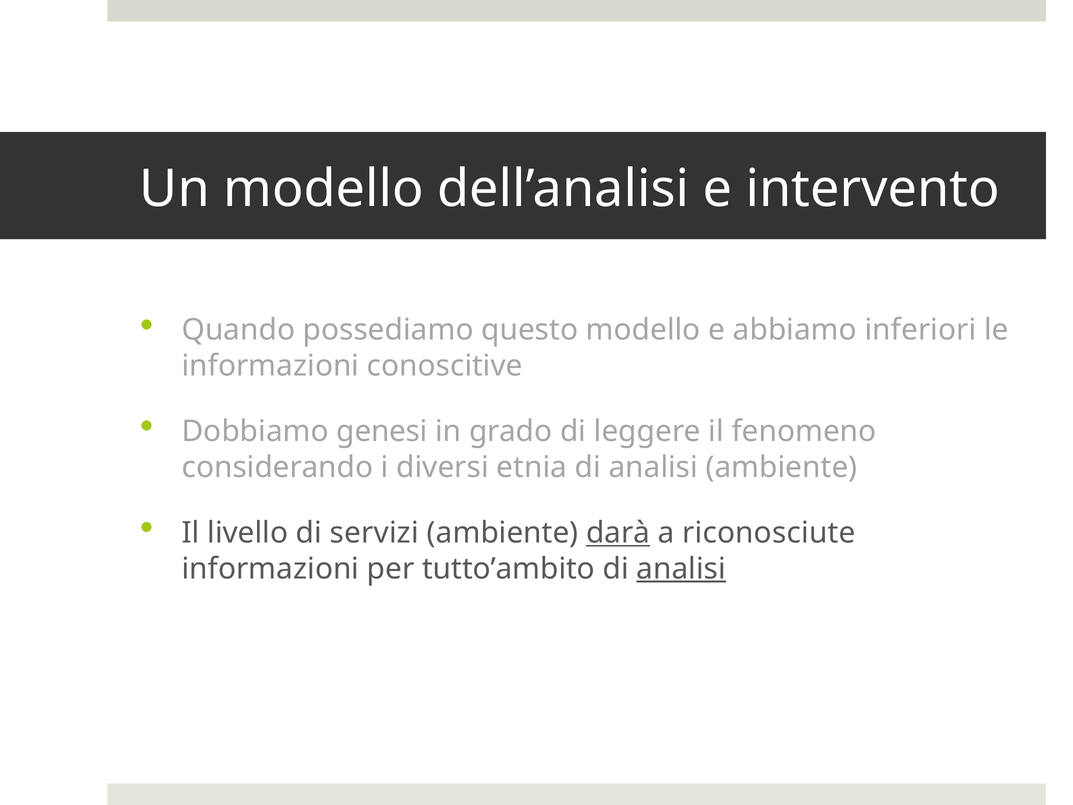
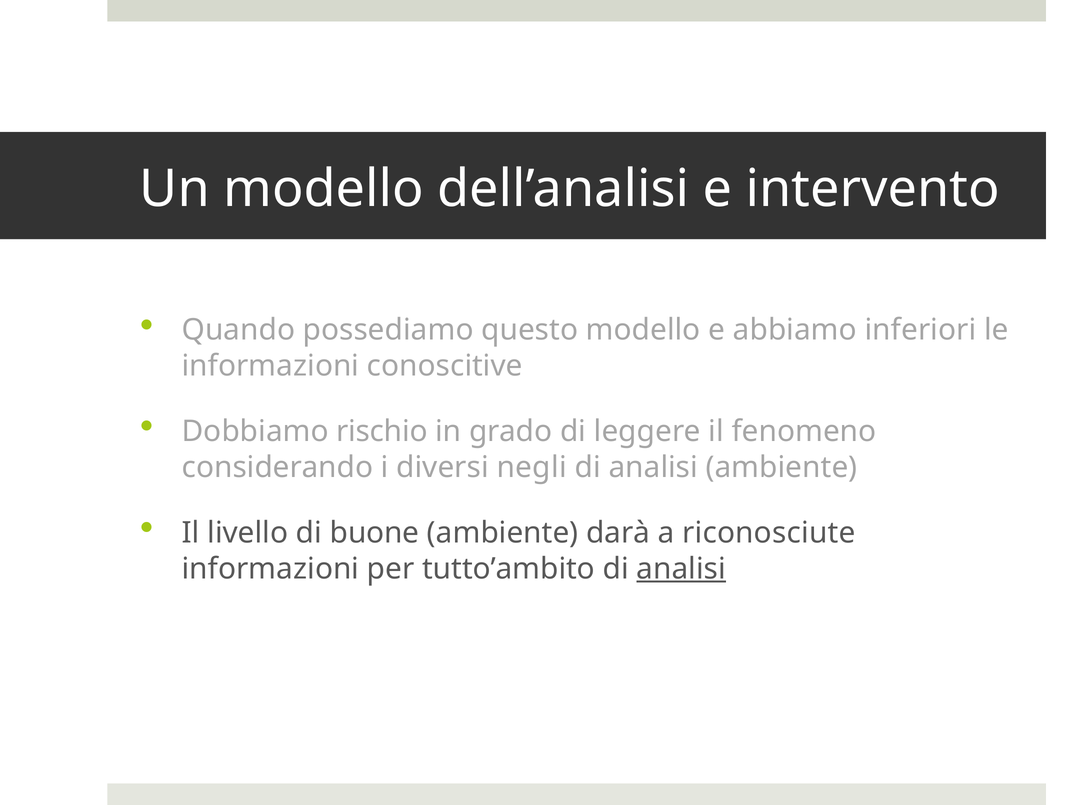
genesi: genesi -> rischio (382, 431)
etnia: etnia -> negli (532, 467)
servizi: servizi -> buone (375, 533)
darà underline: present -> none (618, 533)
